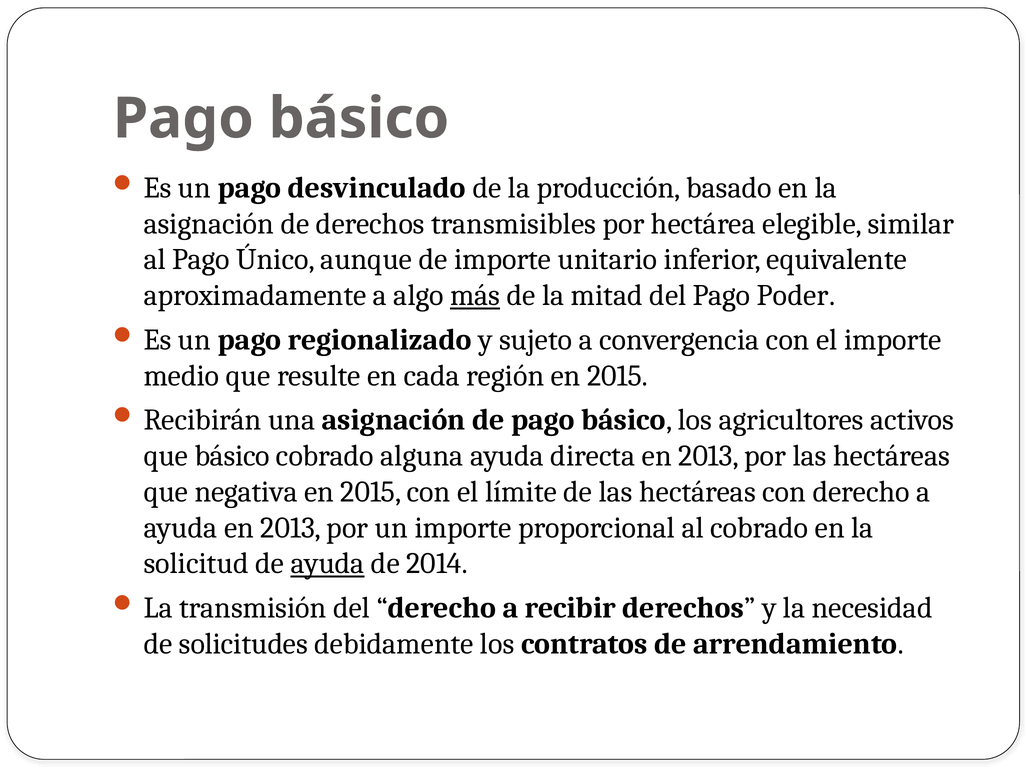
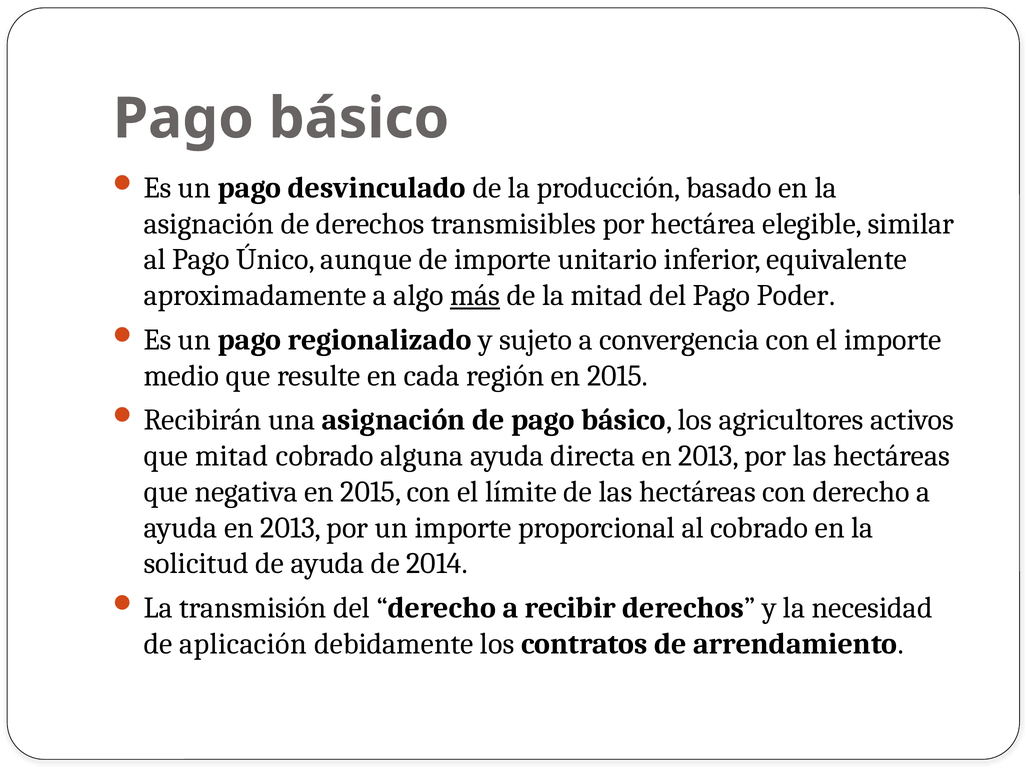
que básico: básico -> mitad (232, 456)
ayuda underline: present -> none (328, 564)
solicitudes: solicitudes -> aplicación (243, 644)
